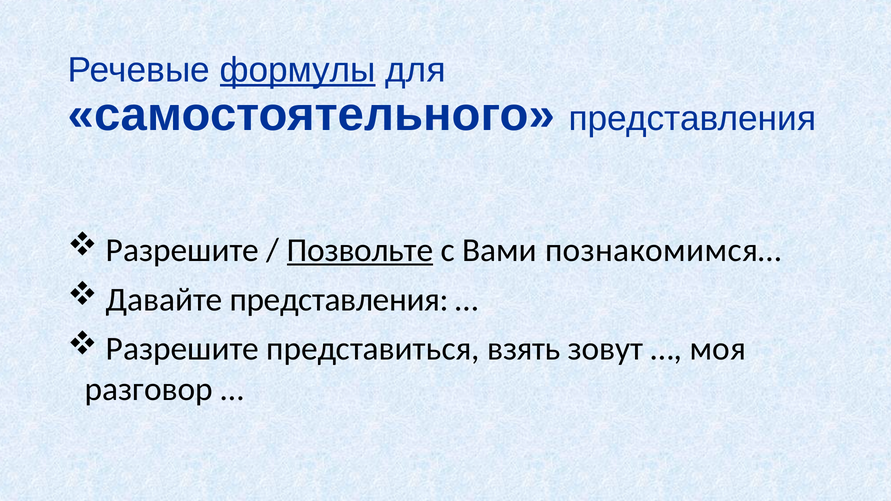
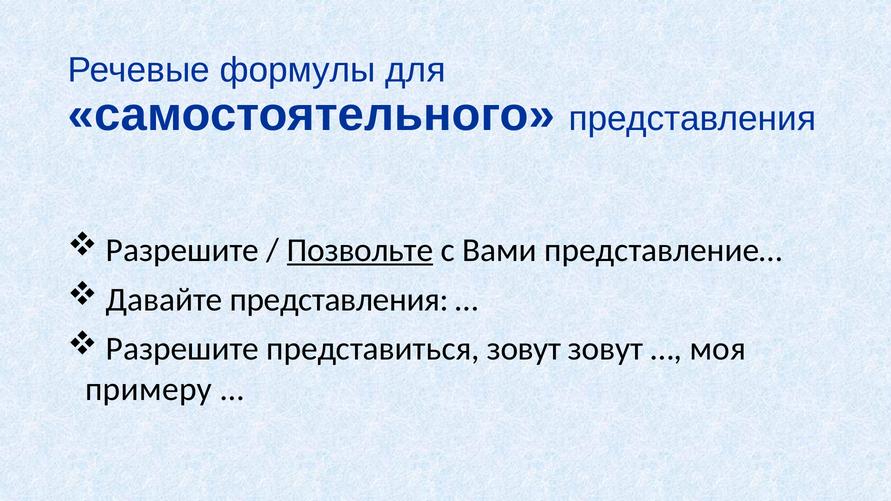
формулы underline: present -> none (298, 70)
познакомимся…: познакомимся… -> представление… (663, 250)
представиться взять: взять -> зовут (524, 349)
разговор: разговор -> примеру (149, 389)
